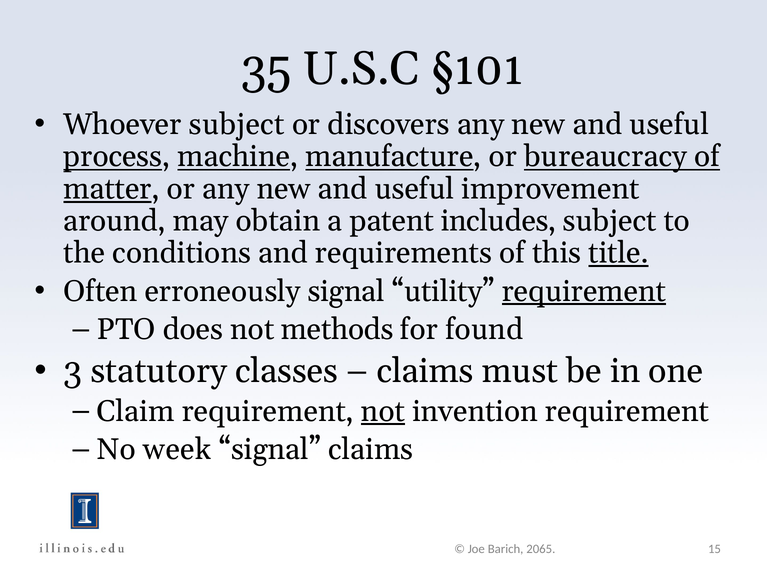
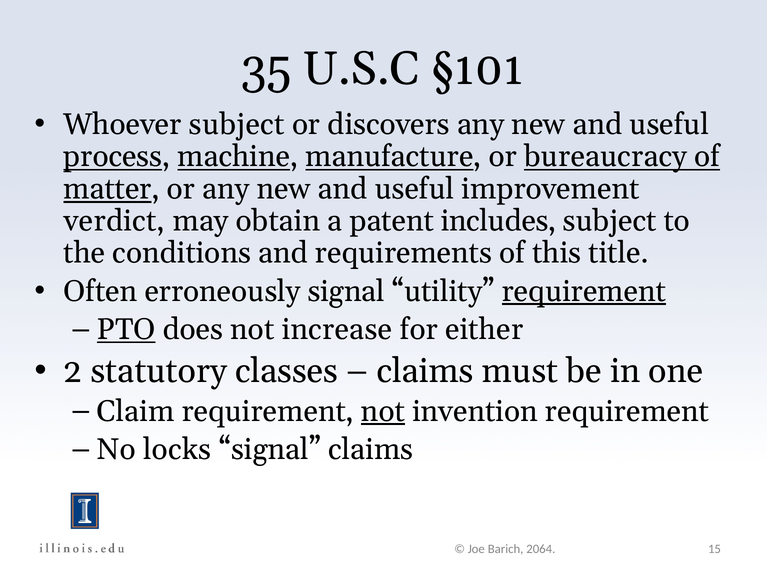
around: around -> verdict (114, 221)
title underline: present -> none (619, 253)
PTO underline: none -> present (126, 330)
methods: methods -> increase (337, 330)
found: found -> either (484, 330)
3: 3 -> 2 (73, 371)
week: week -> locks (177, 450)
2065: 2065 -> 2064 (541, 549)
